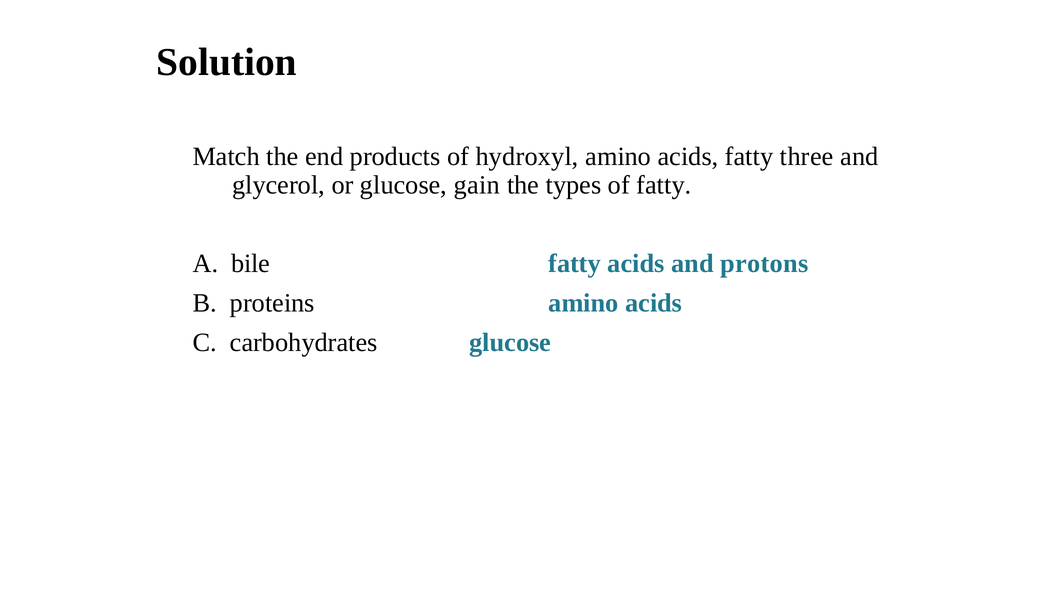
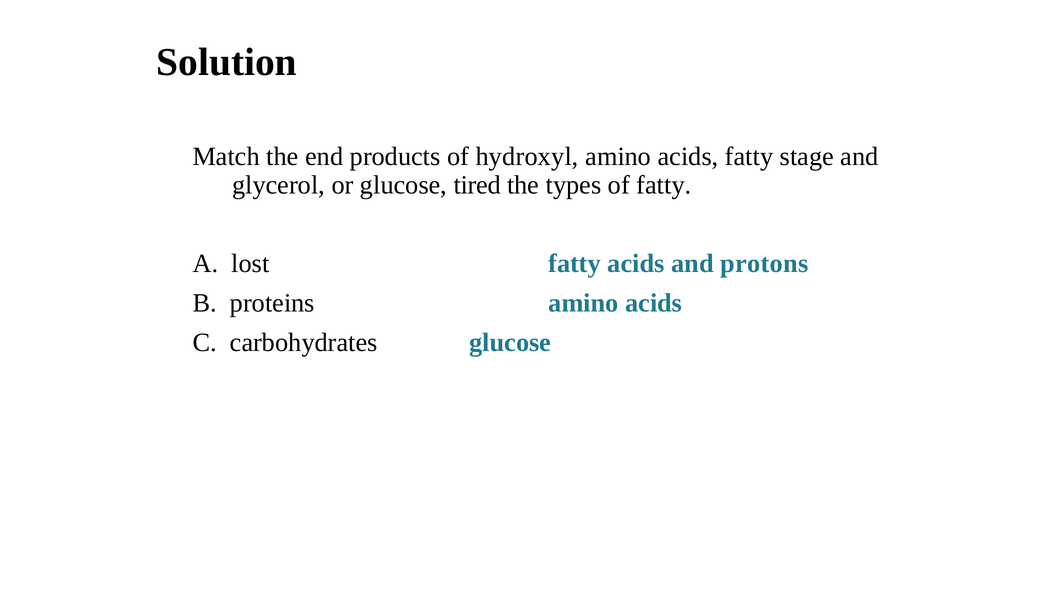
three: three -> stage (807, 156)
gain: gain -> tired (477, 185)
bile: bile -> lost (250, 264)
